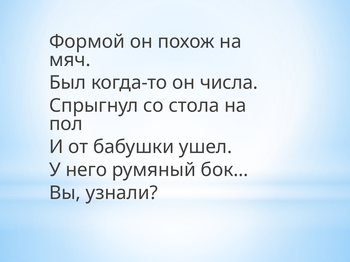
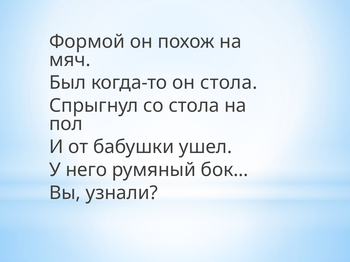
он числа: числа -> стола (229, 83)
